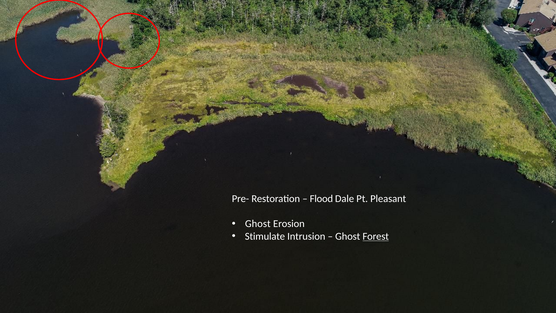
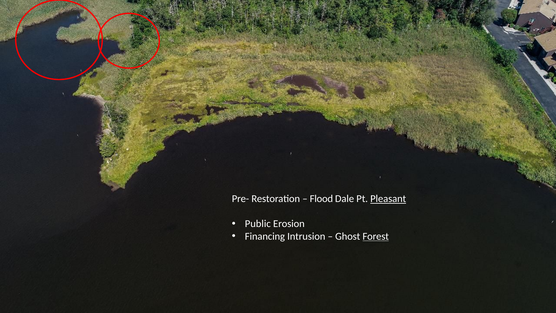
Pleasant underline: none -> present (388, 199)
Ghost: Ghost -> Public (258, 224)
Stimulate: Stimulate -> Financing (265, 236)
